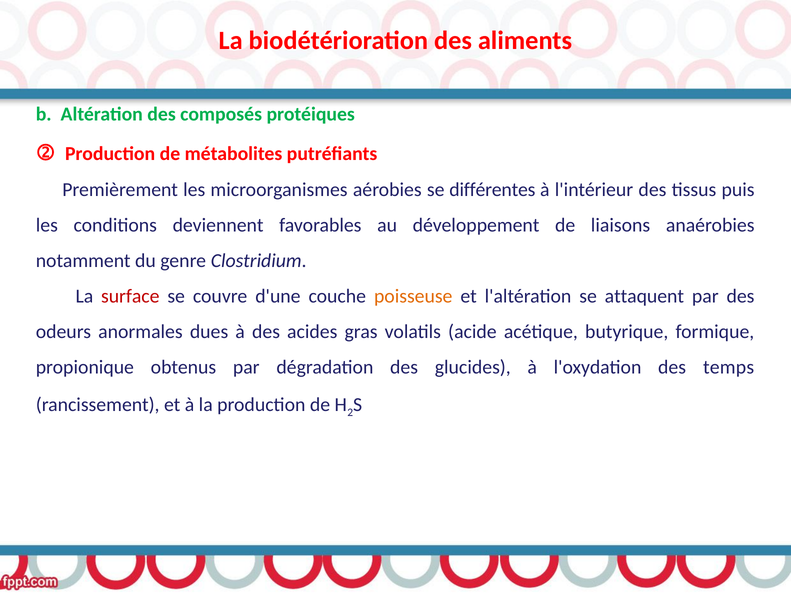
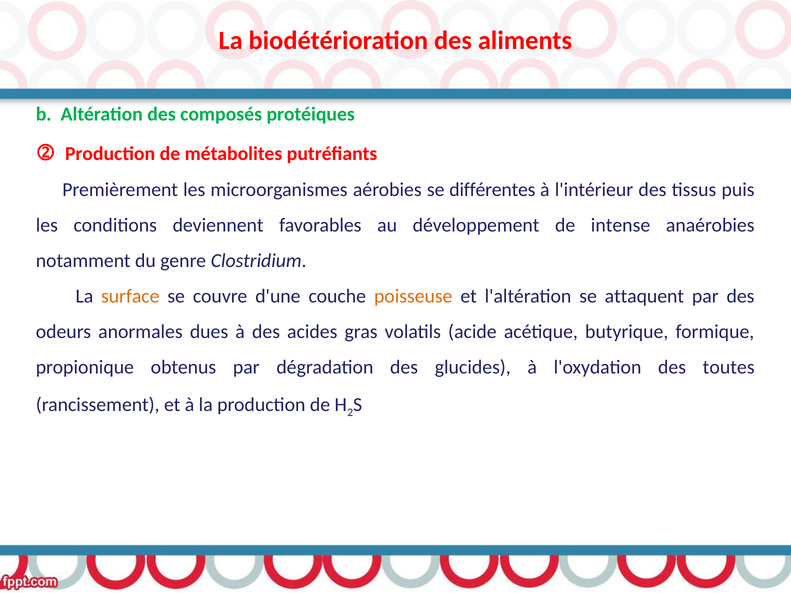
liaisons: liaisons -> intense (621, 225)
surface colour: red -> orange (130, 296)
temps: temps -> toutes (729, 368)
